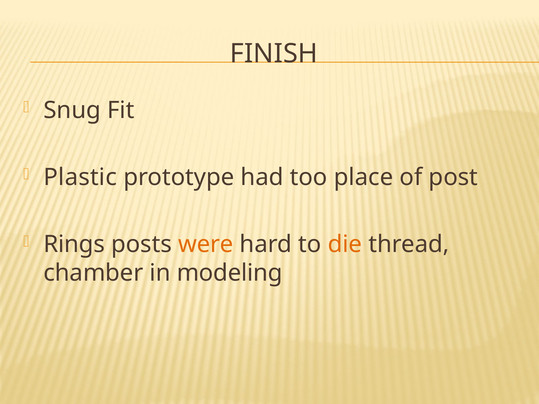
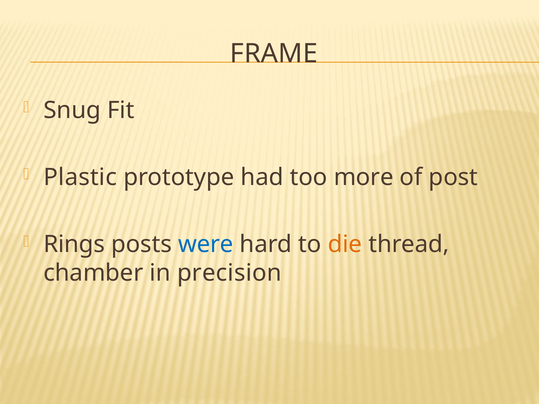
FINISH: FINISH -> FRAME (274, 54)
place: place -> more (364, 177)
were colour: orange -> blue (206, 245)
modeling: modeling -> precision (229, 273)
